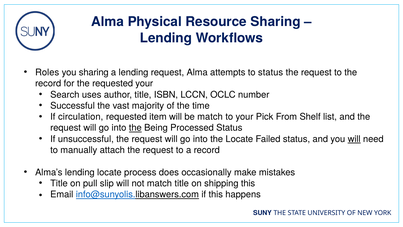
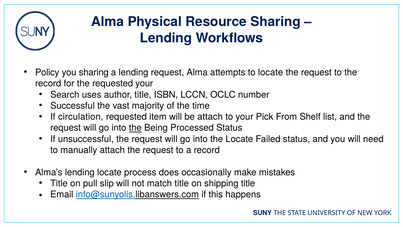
Roles: Roles -> Policy (47, 72)
to status: status -> locate (271, 72)
be match: match -> attach (210, 117)
will underline: present -> none (354, 139)
shipping this: this -> title (248, 183)
